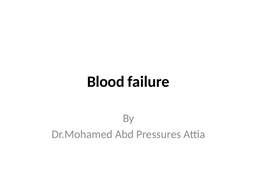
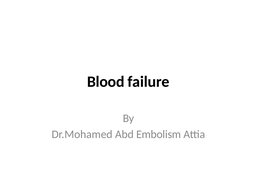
Pressures: Pressures -> Embolism (159, 134)
